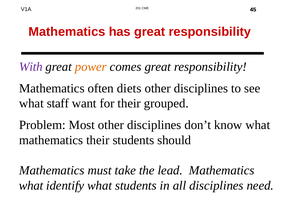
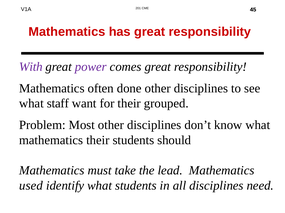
power colour: orange -> purple (91, 67)
diets: diets -> done (129, 89)
what: what -> used (31, 186)
